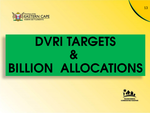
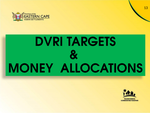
BILLION: BILLION -> MONEY (31, 68)
